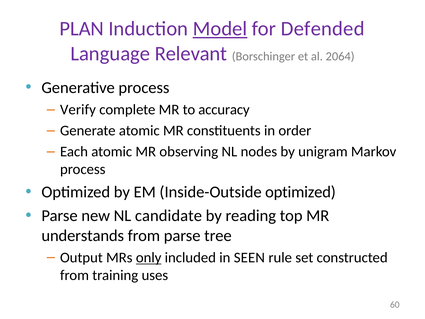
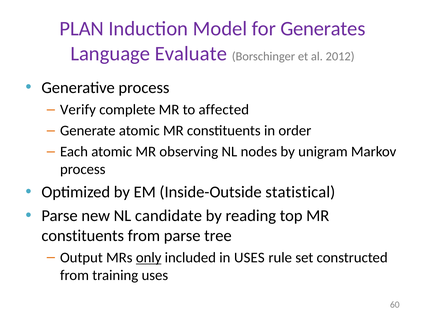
Model underline: present -> none (220, 29)
Defended: Defended -> Generates (323, 29)
Relevant: Relevant -> Evaluate (191, 54)
2064: 2064 -> 2012 (340, 56)
accuracy: accuracy -> affected (224, 110)
Inside-Outside optimized: optimized -> statistical (300, 192)
understands: understands -> constituents (83, 235)
in SEEN: SEEN -> USES (249, 257)
